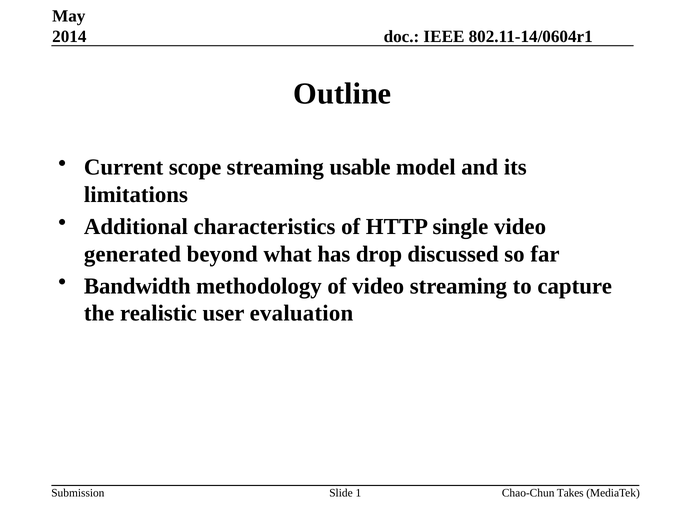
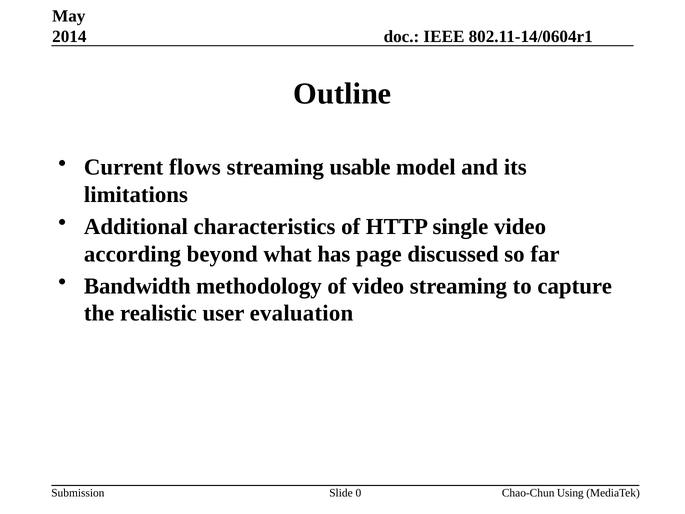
scope: scope -> flows (195, 167)
generated: generated -> according (132, 254)
drop: drop -> page (379, 254)
1: 1 -> 0 (358, 493)
Takes: Takes -> Using (570, 493)
